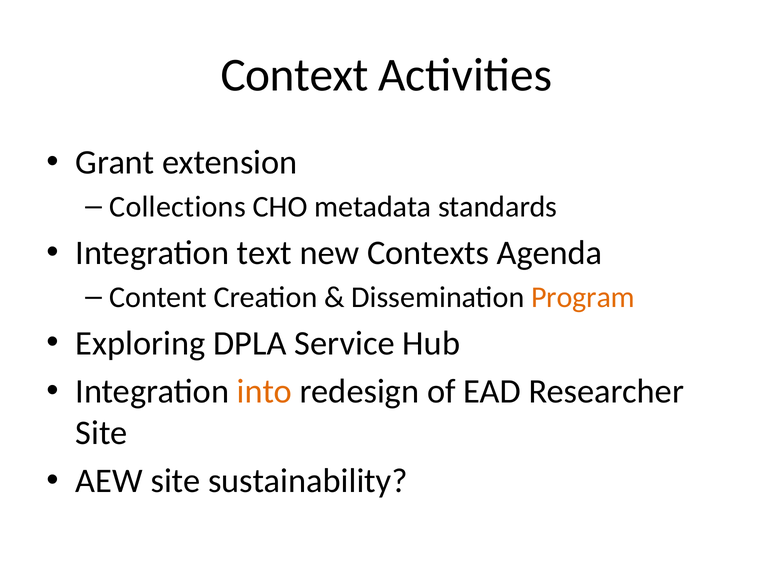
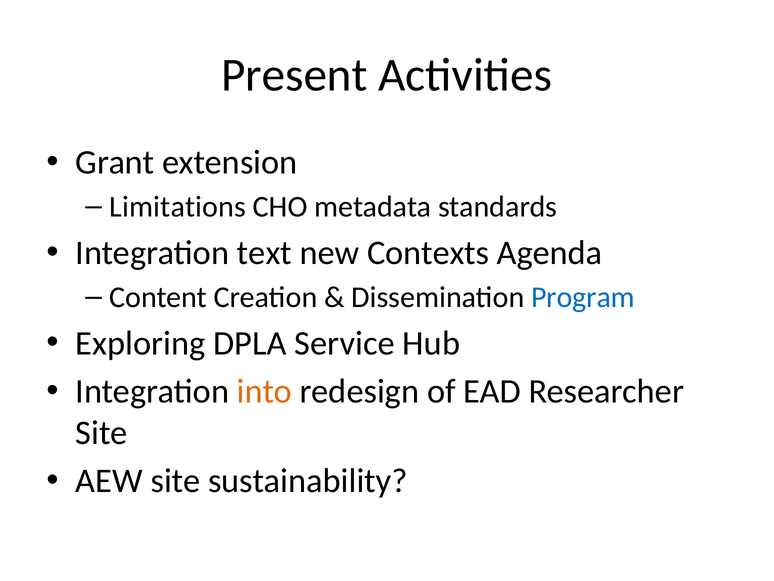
Context: Context -> Present (294, 75)
Collections: Collections -> Limitations (178, 207)
Program colour: orange -> blue (583, 297)
